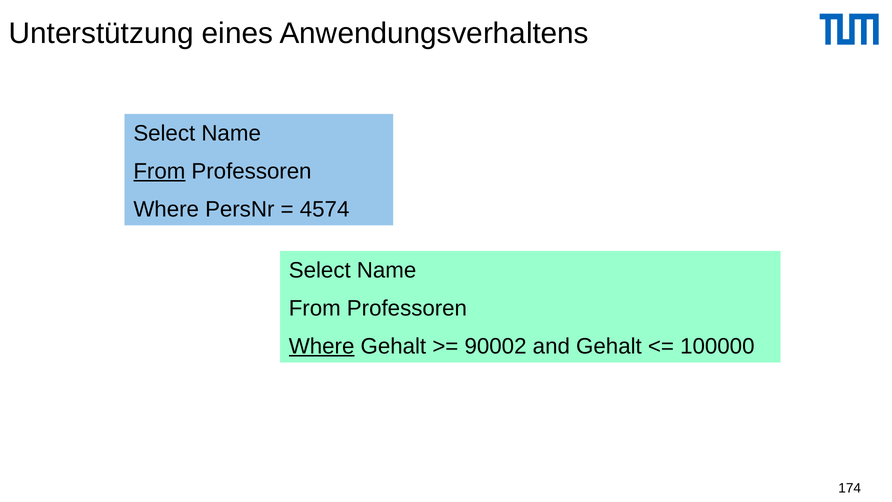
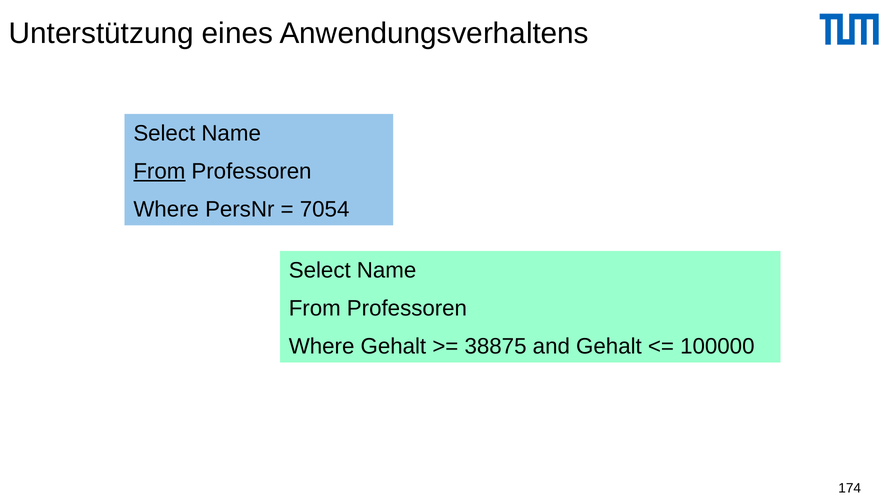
4574: 4574 -> 7054 (325, 209)
Where underline: present -> none (322, 346)
90002: 90002 -> 38875 (496, 346)
